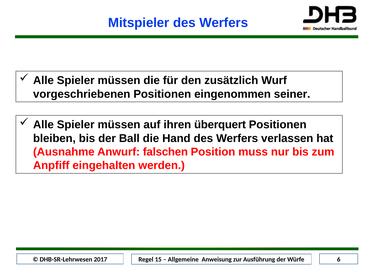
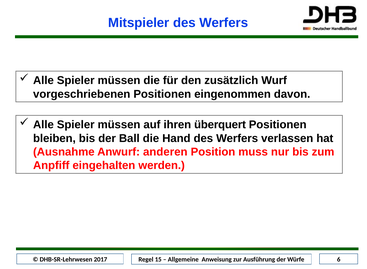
seiner: seiner -> davon (292, 94)
falschen: falschen -> anderen (165, 152)
